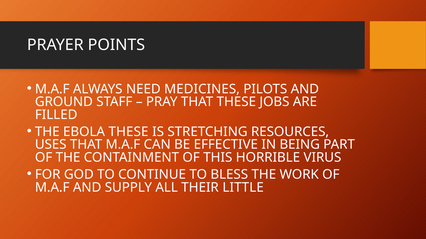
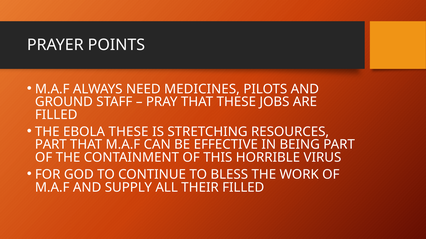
USES: USES -> PART (51, 145)
THEIR LITTLE: LITTLE -> FILLED (243, 188)
